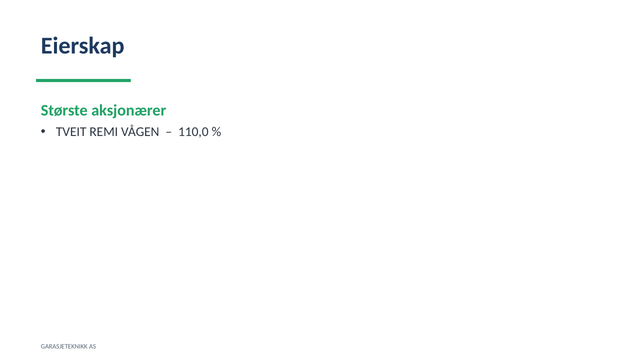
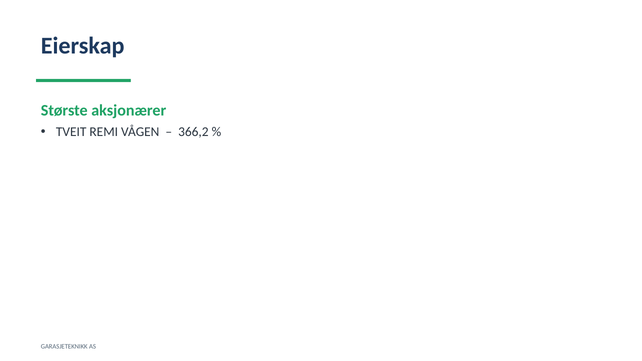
110,0: 110,0 -> 366,2 (193, 132)
